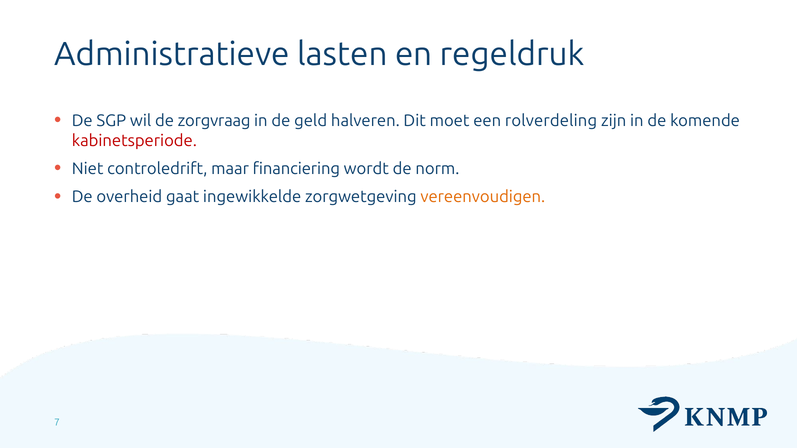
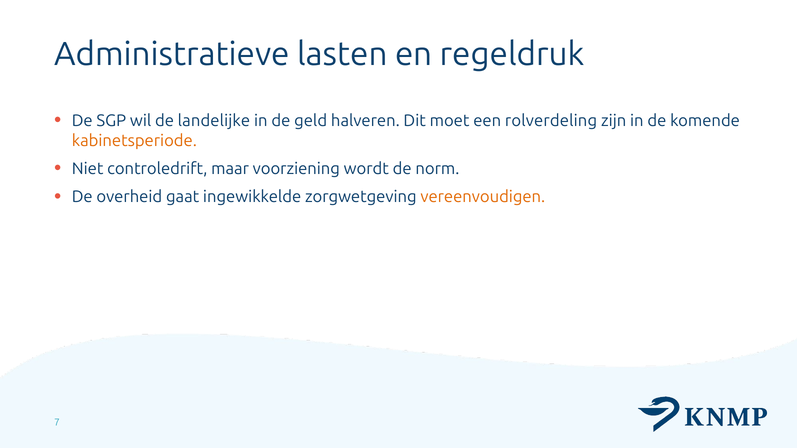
zorgvraag: zorgvraag -> landelijke (214, 121)
kabinetsperiode colour: red -> orange (134, 141)
financiering: financiering -> voorziening (296, 169)
